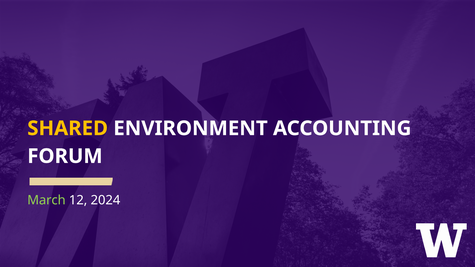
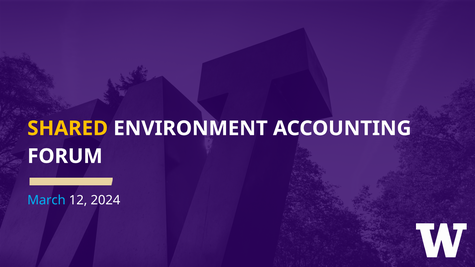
March colour: light green -> light blue (46, 200)
